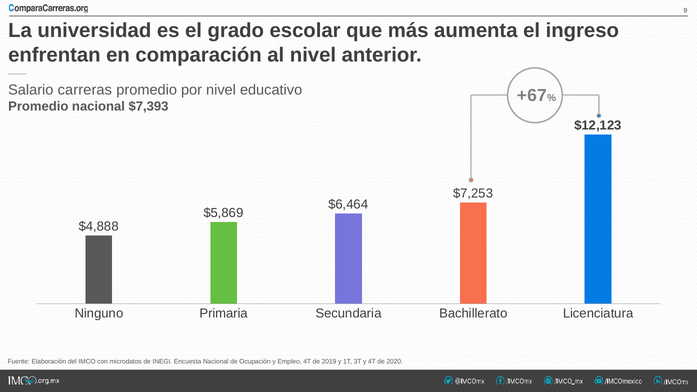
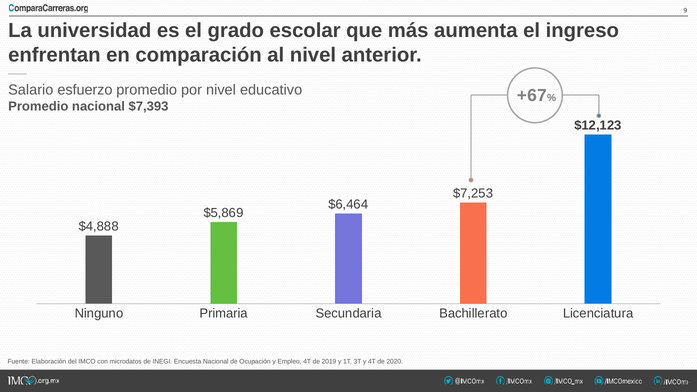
carreras: carreras -> esfuerzo (85, 90)
